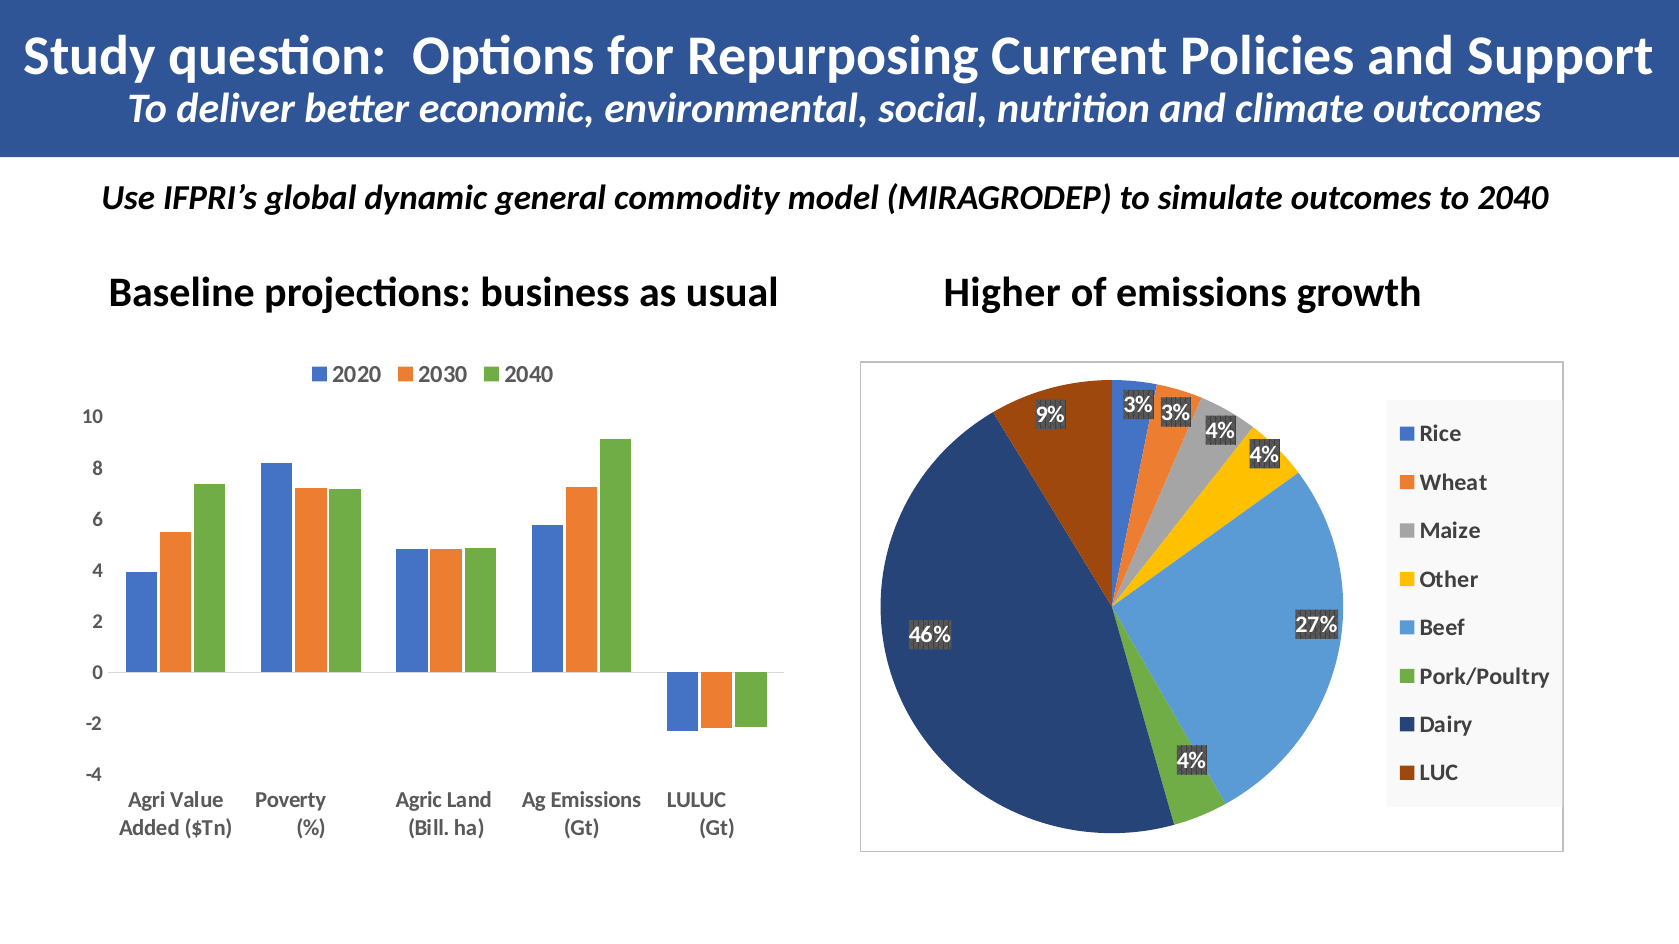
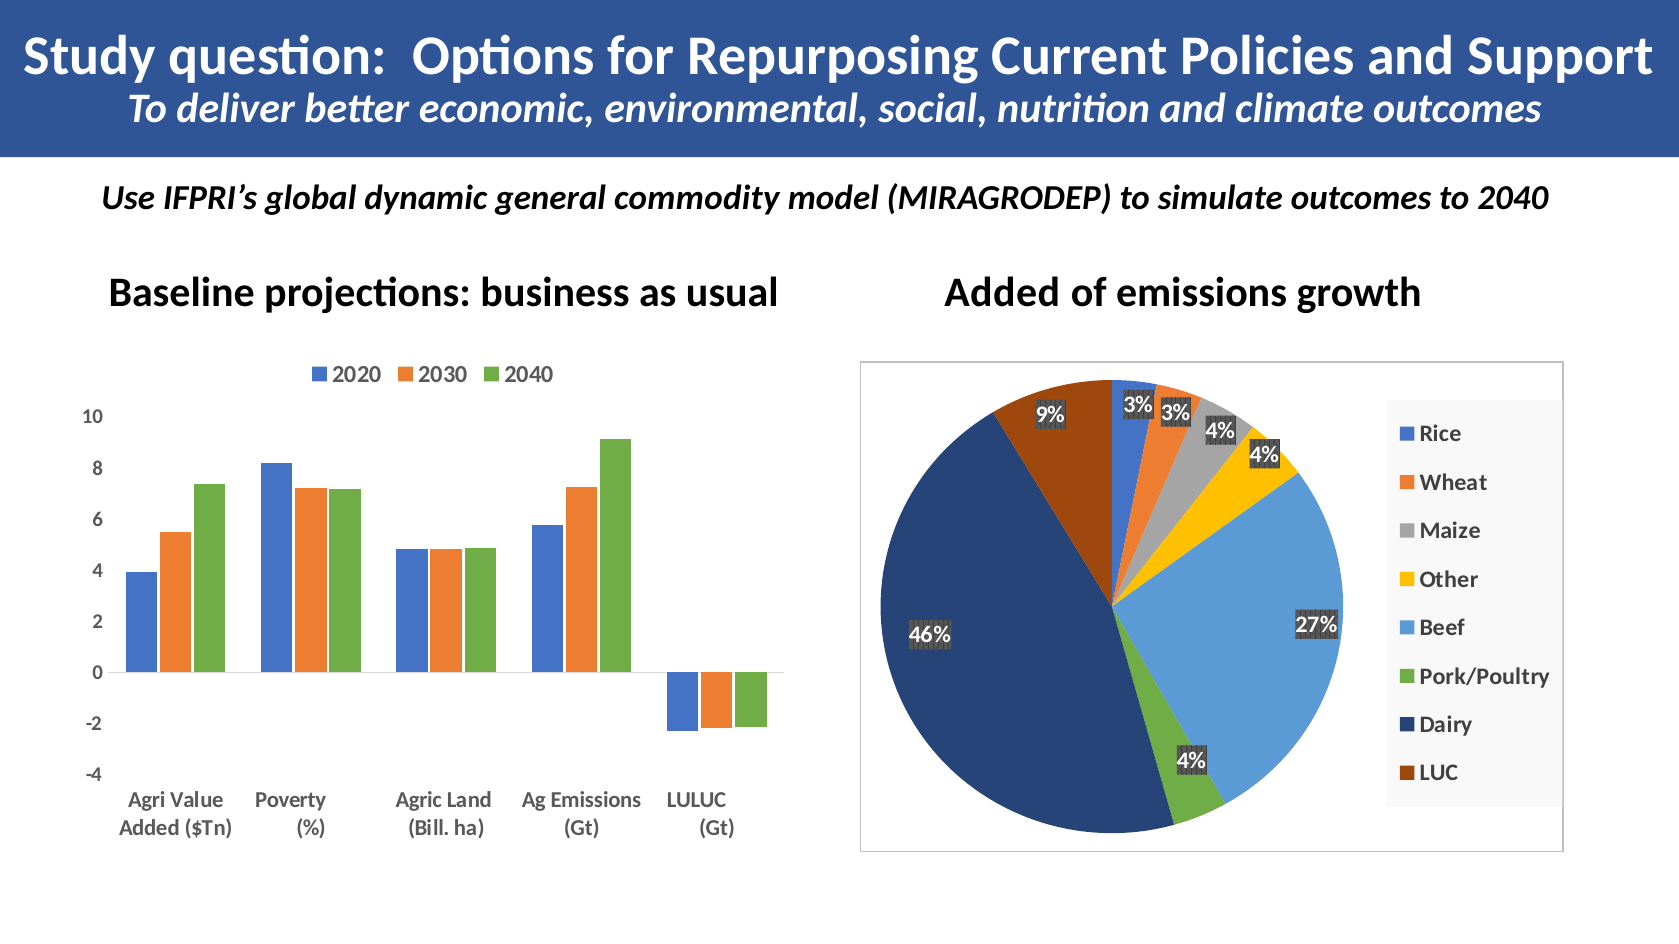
usual Higher: Higher -> Added (1002, 293)
